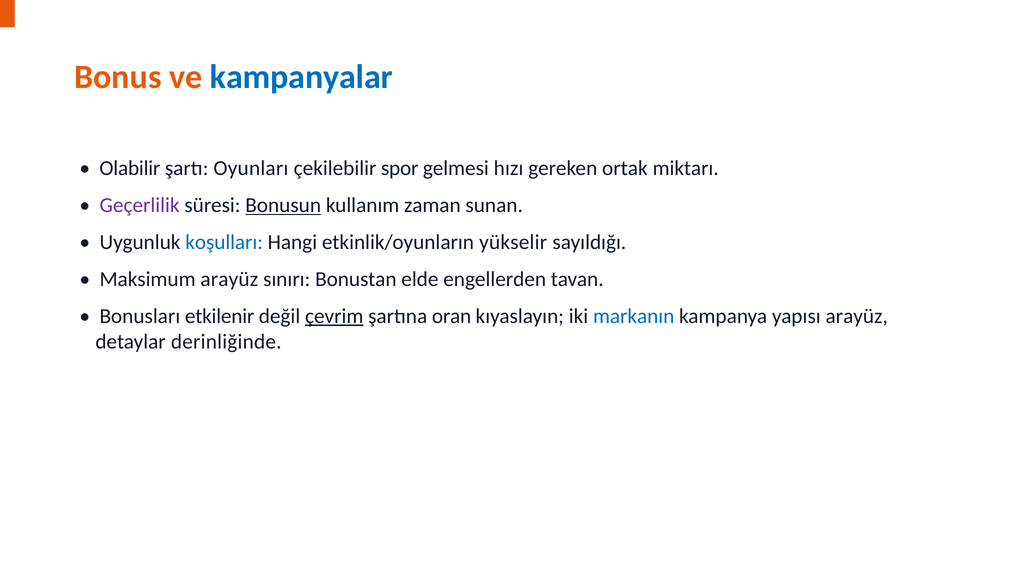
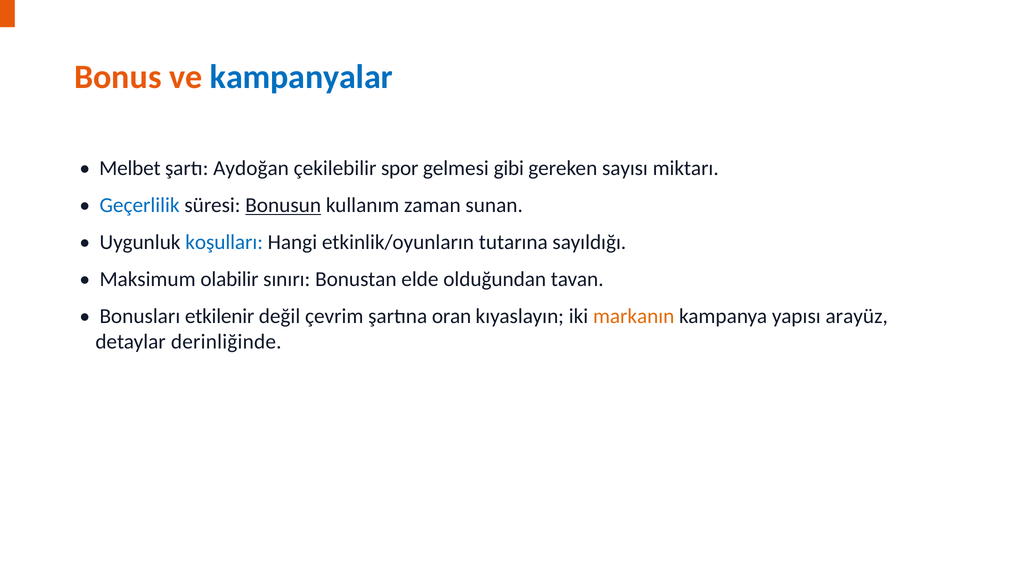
Olabilir: Olabilir -> Melbet (130, 168)
Oyunları: Oyunları -> Aydoğan (251, 168)
hızı: hızı -> gibi (509, 168)
ortak: ortak -> sayısı (625, 168)
Geçerlilik colour: purple -> blue (140, 205)
yükselir: yükselir -> tutarına (513, 242)
Maksimum arayüz: arayüz -> olabilir (229, 279)
engellerden: engellerden -> olduğundan (495, 279)
çevrim underline: present -> none (334, 316)
markanın colour: blue -> orange (634, 316)
